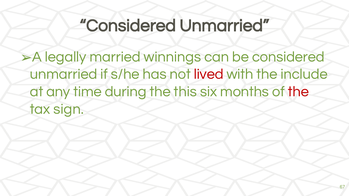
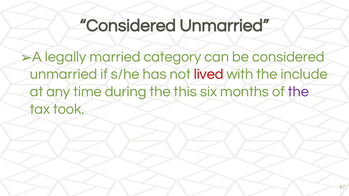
winnings: winnings -> category (172, 57)
the colour: red -> purple (298, 92)
sign: sign -> took (69, 109)
